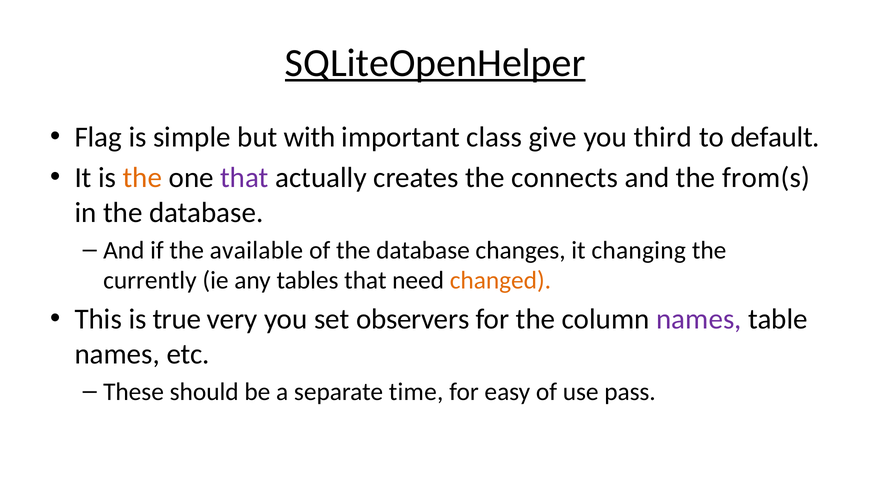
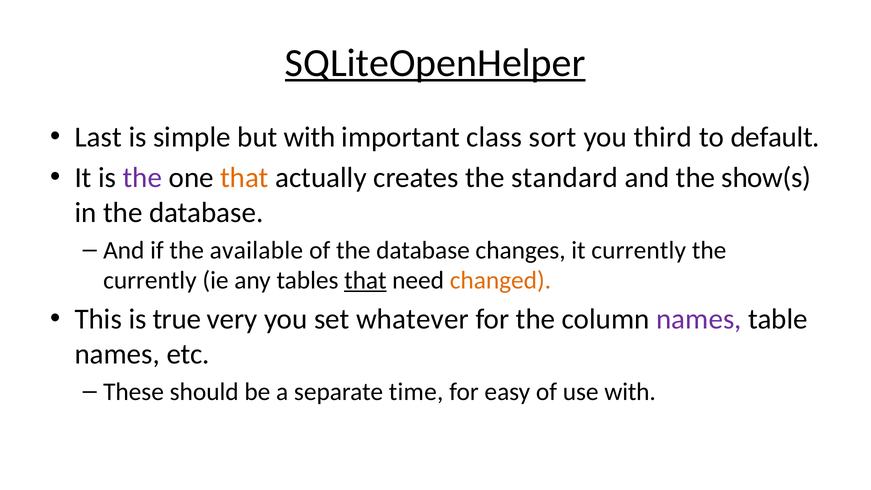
Flag: Flag -> Last (98, 137)
give: give -> sort (553, 137)
the colour: orange -> purple (142, 178)
that colour: purple -> orange (245, 178)
connects: connects -> standard (565, 178)
from(s: from(s -> show(s (766, 178)
it changing: changing -> currently (639, 250)
that underline: none -> present (365, 281)
observers: observers -> whatever (412, 319)
use pass: pass -> with (630, 392)
